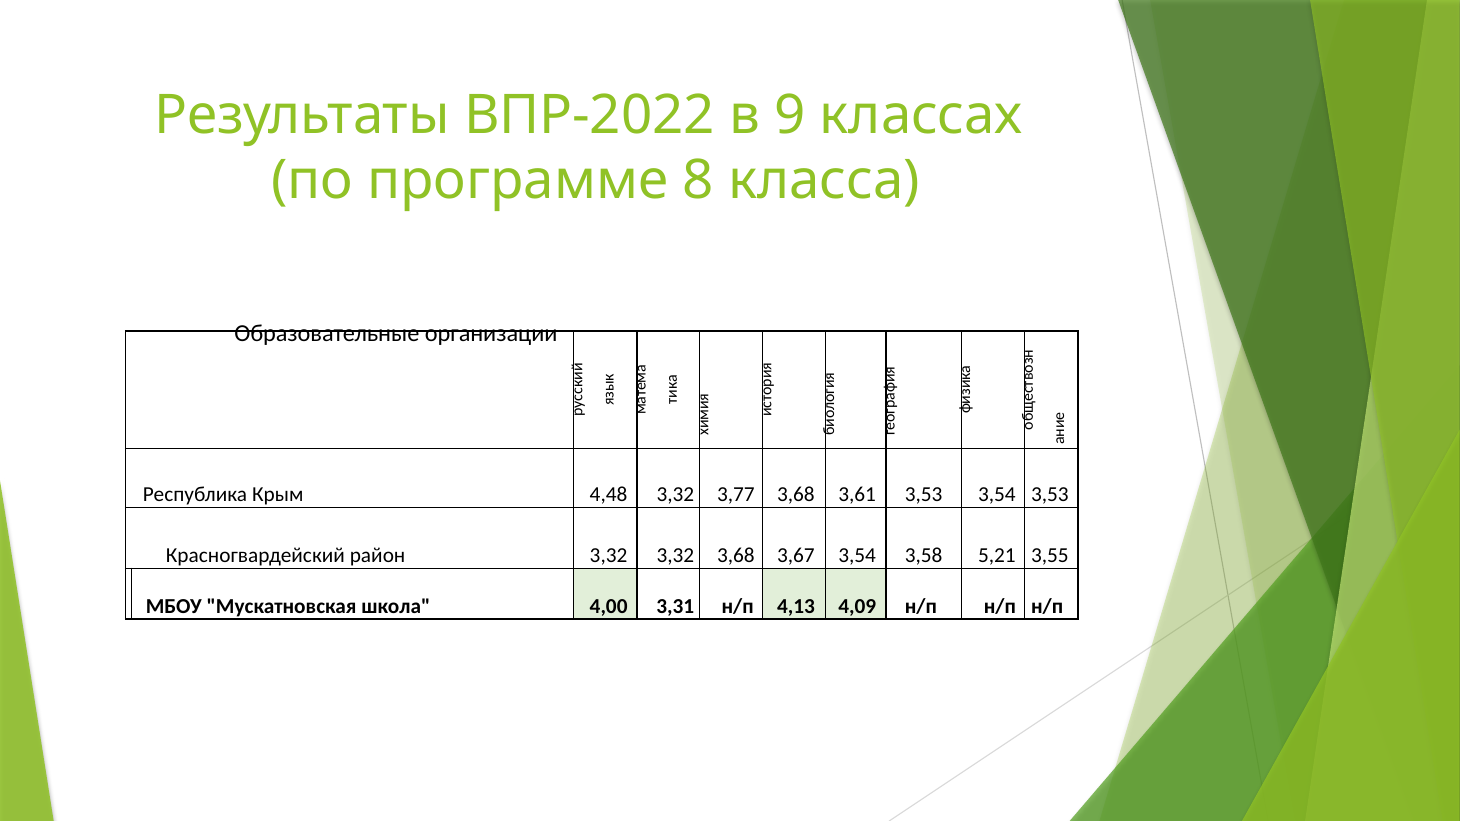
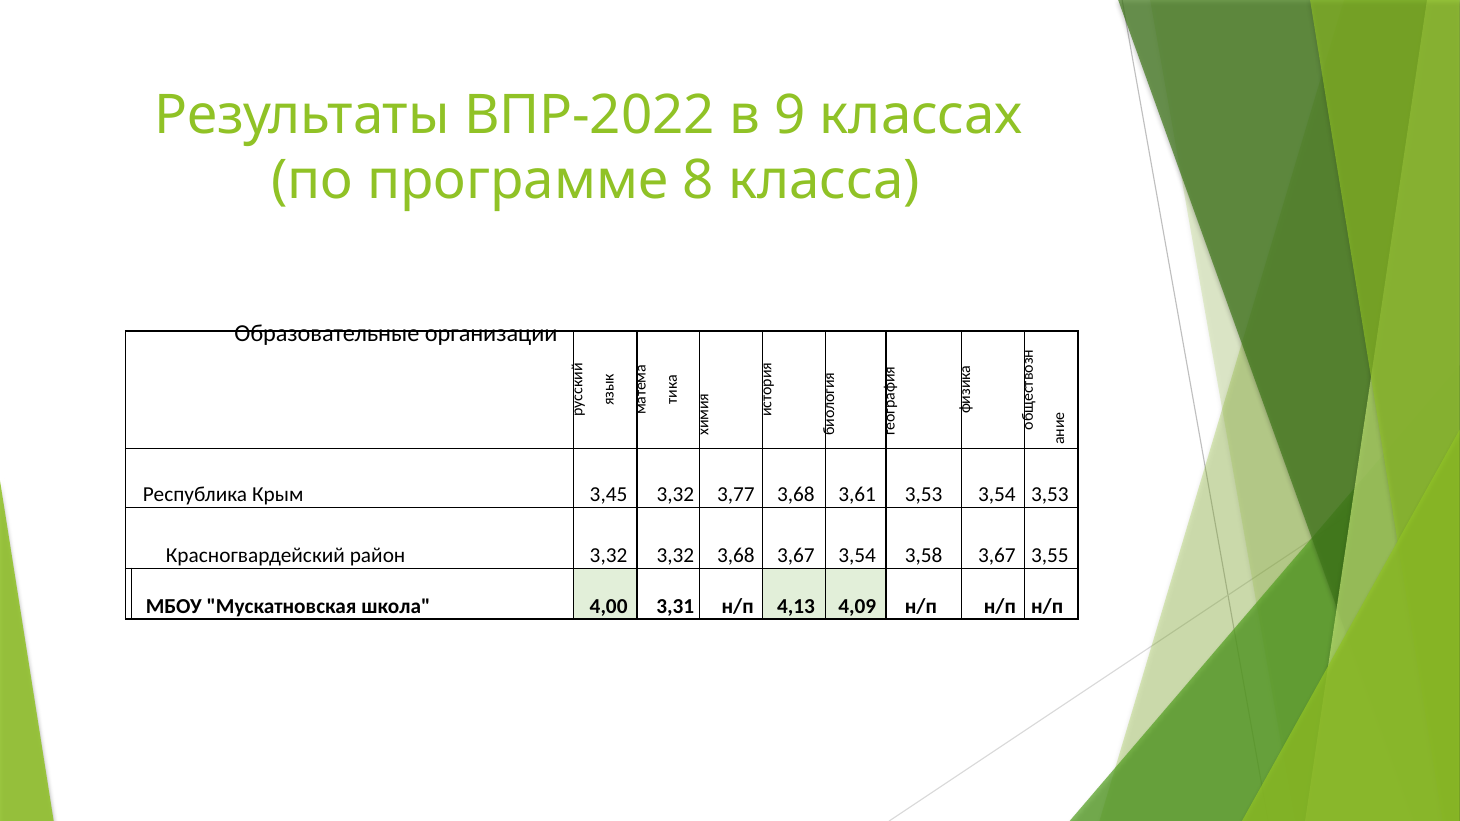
4,48: 4,48 -> 3,45 (609, 495)
3,58 5,21: 5,21 -> 3,67 (997, 556)
